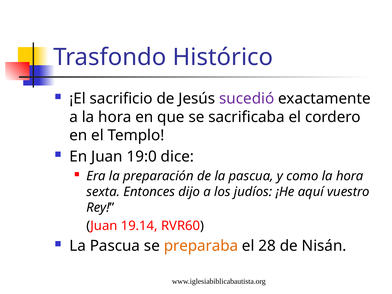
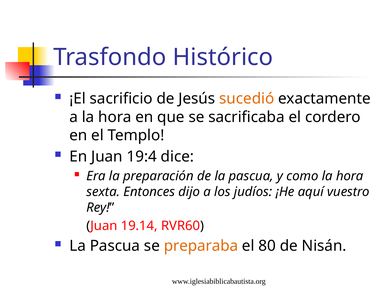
sucedió colour: purple -> orange (247, 99)
19:0: 19:0 -> 19:4 (142, 157)
28: 28 -> 80 (267, 246)
